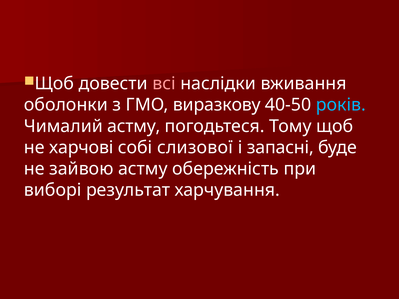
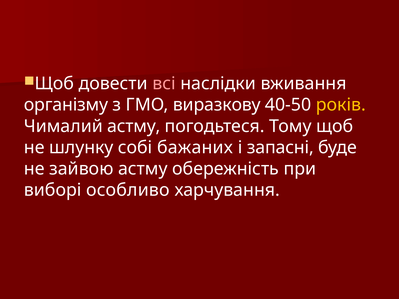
оболонки: оболонки -> організму (66, 105)
років colour: light blue -> yellow (341, 105)
харчові: харчові -> шлунку (81, 148)
слизової: слизової -> бажаних (195, 148)
результат: результат -> особливо (128, 190)
